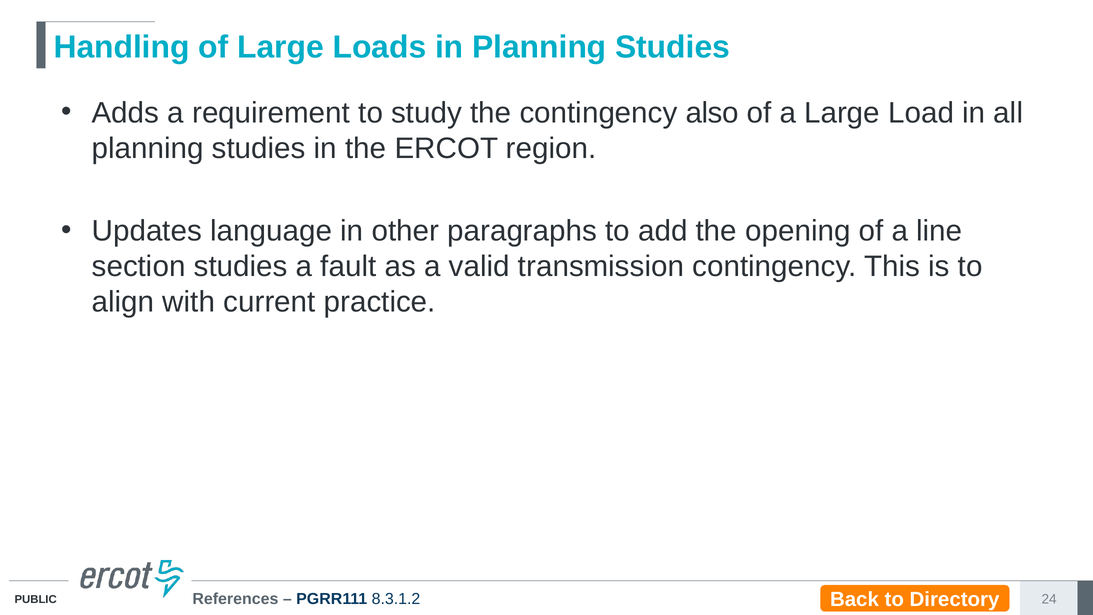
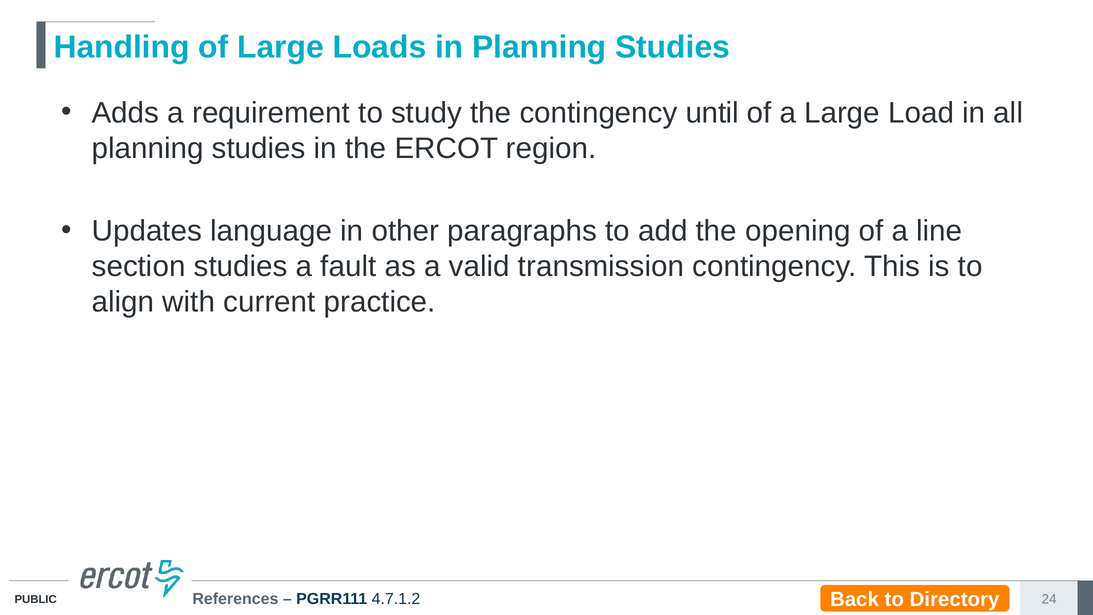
also: also -> until (712, 113)
8.3.1.2: 8.3.1.2 -> 4.7.1.2 (396, 599)
